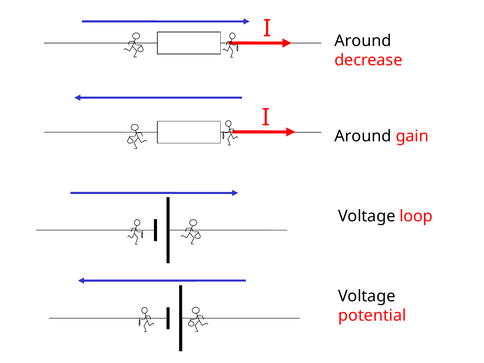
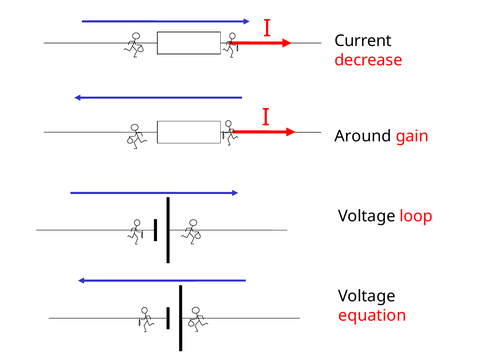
Around: Around -> Current (363, 41)
potential: potential -> equation (372, 316)
